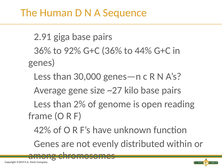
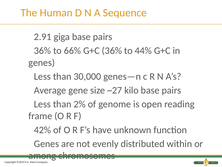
92%: 92% -> 66% (72, 51)
